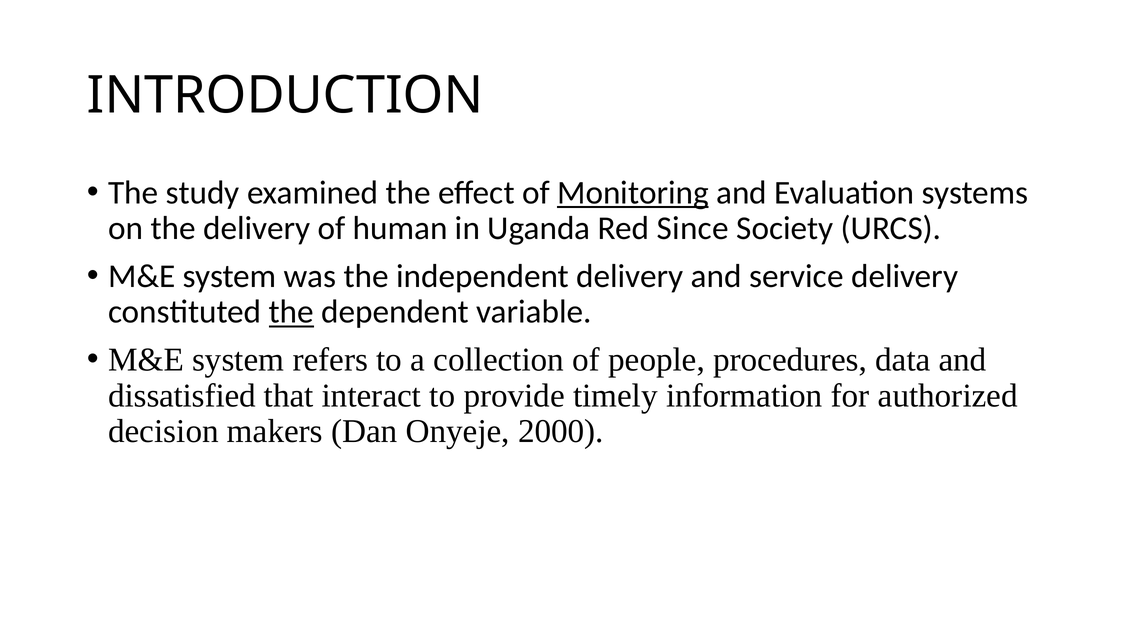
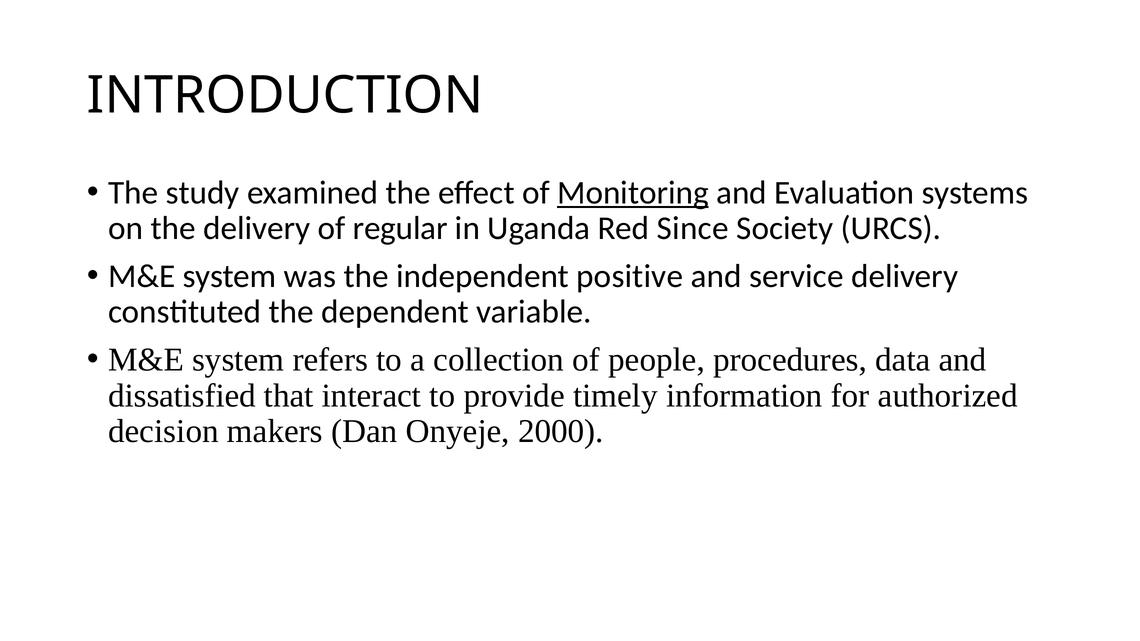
human: human -> regular (400, 229)
independent delivery: delivery -> positive (630, 276)
the underline: present -> none (291, 312)
